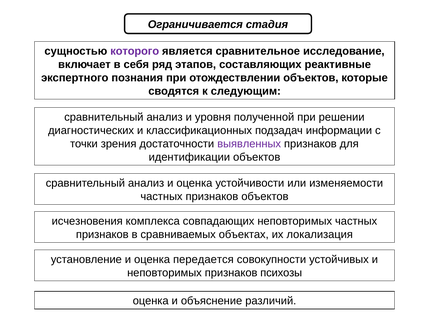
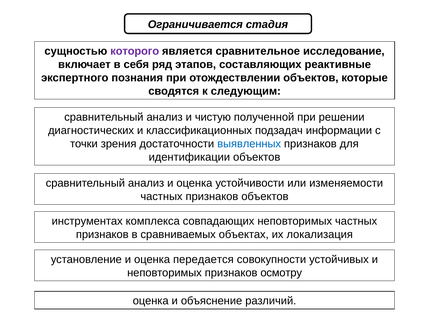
уровня: уровня -> чистую (213, 117)
выявленных colour: purple -> blue (249, 143)
исчезновения: исчезновения -> инструментах (87, 221)
психозы: психозы -> осмотру (281, 272)
